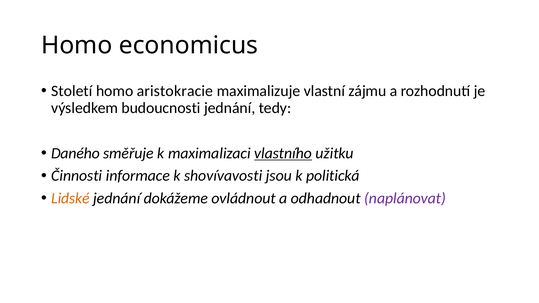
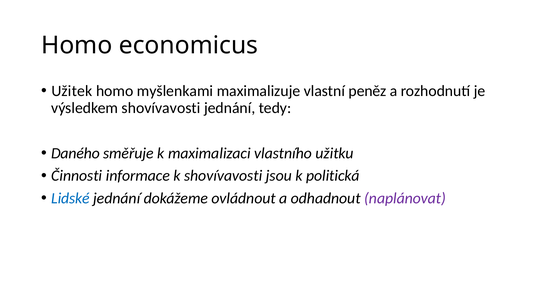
Století: Století -> Užitek (72, 91)
aristokracie: aristokracie -> myšlenkami (175, 91)
zájmu: zájmu -> peněz (367, 91)
výsledkem budoucnosti: budoucnosti -> shovívavosti (161, 108)
vlastního underline: present -> none (283, 153)
Lidské colour: orange -> blue (70, 199)
